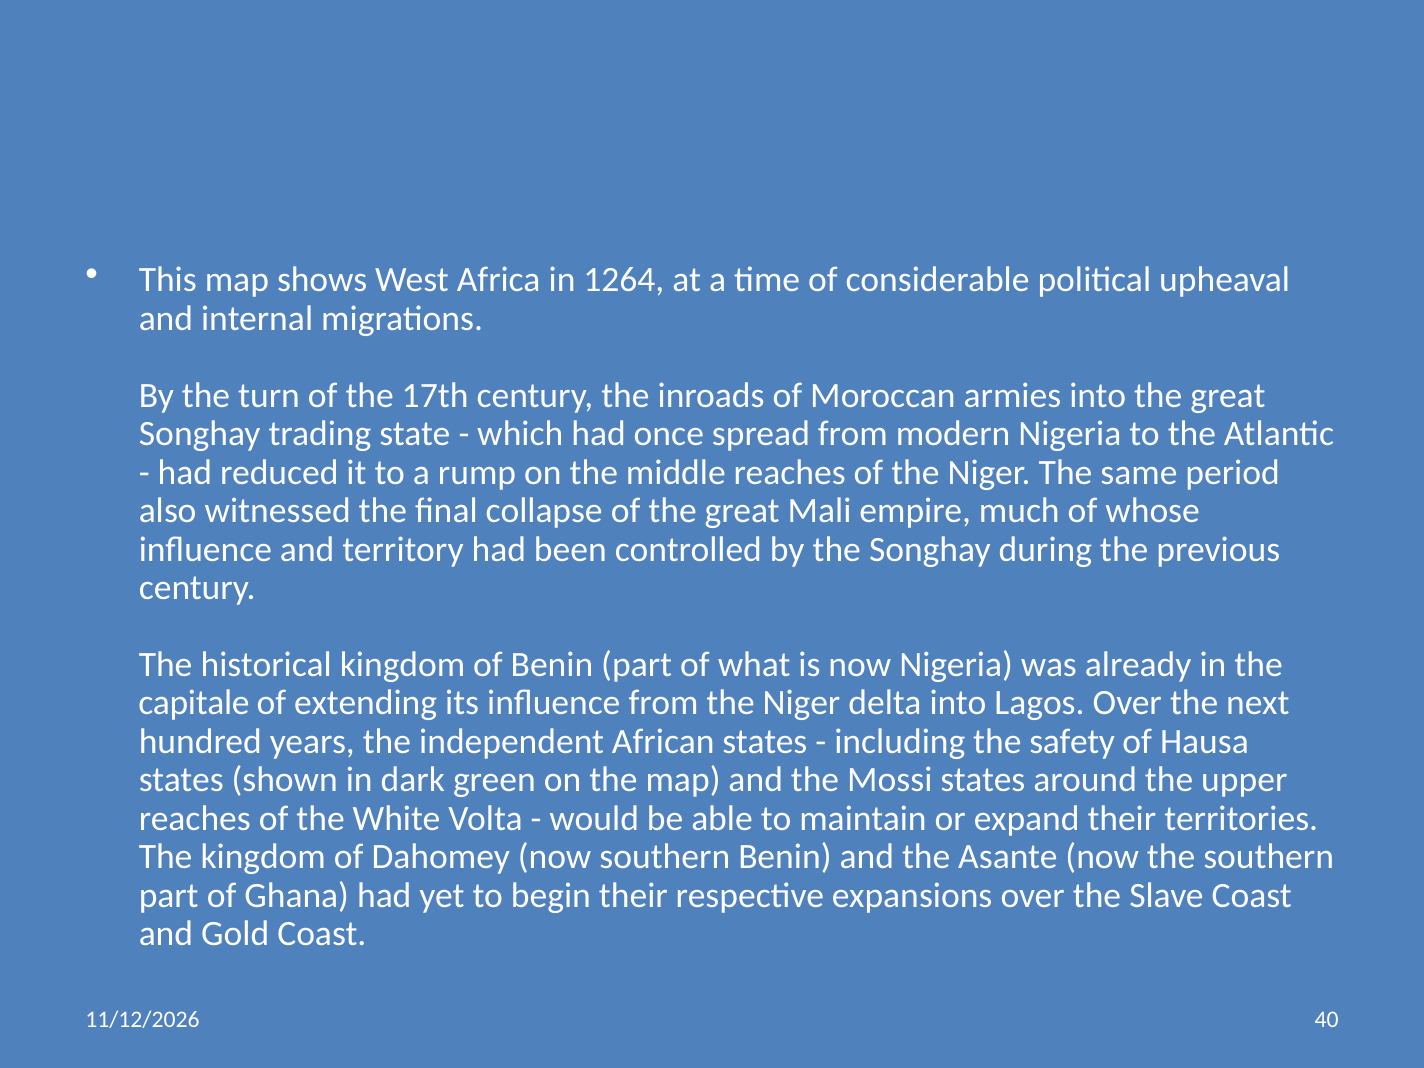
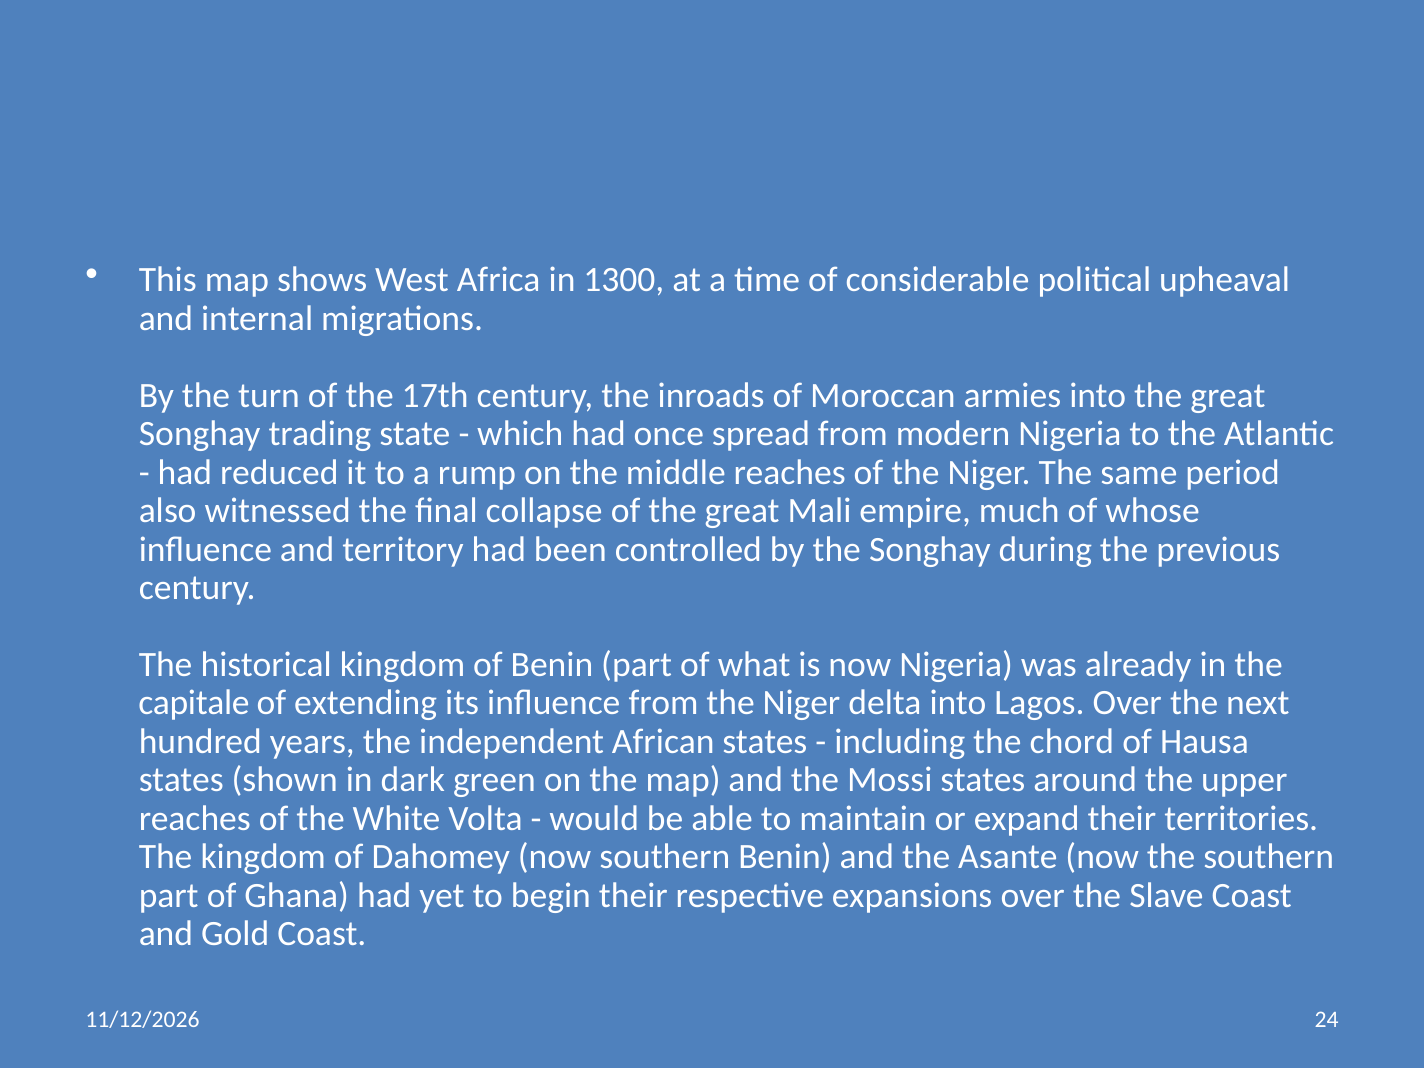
1264: 1264 -> 1300 (624, 280)
safety: safety -> chord (1072, 742)
40: 40 -> 24 (1327, 1020)
